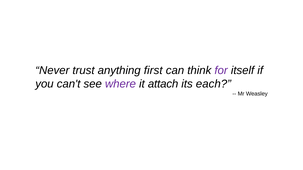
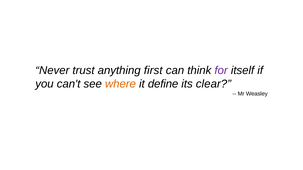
where colour: purple -> orange (120, 84)
attach: attach -> define (163, 84)
each: each -> clear (213, 84)
